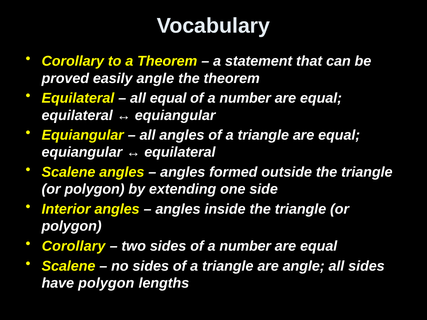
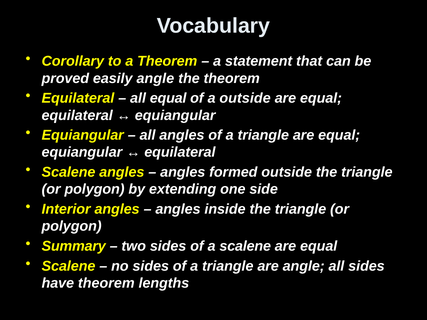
number: number -> outside (245, 98)
Corollary: Corollary -> Summary (74, 246)
sides of a number: number -> scalene (245, 246)
have polygon: polygon -> theorem (106, 283)
